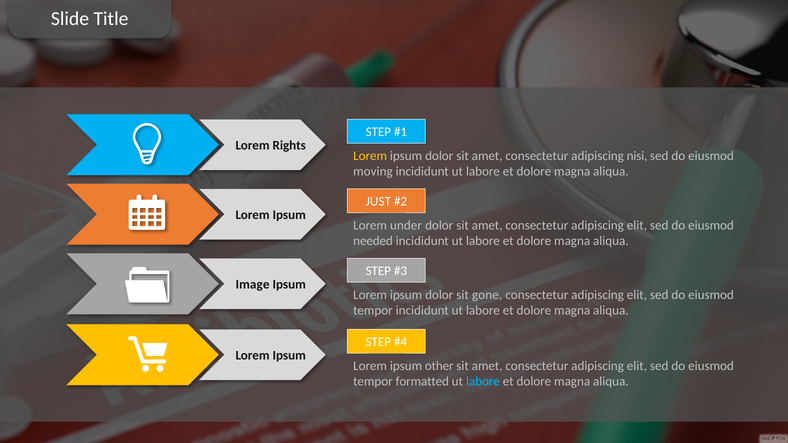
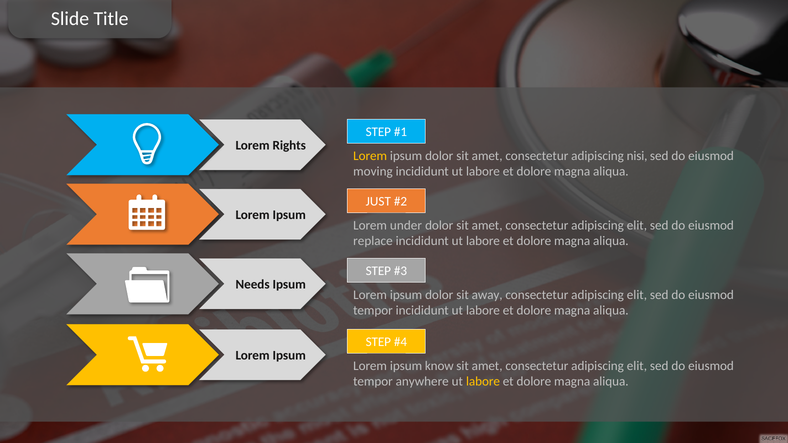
needed: needed -> replace (373, 241)
Image: Image -> Needs (253, 285)
gone: gone -> away (487, 295)
other: other -> know (439, 366)
formatted: formatted -> anywhere (422, 382)
labore colour: light blue -> yellow (483, 382)
